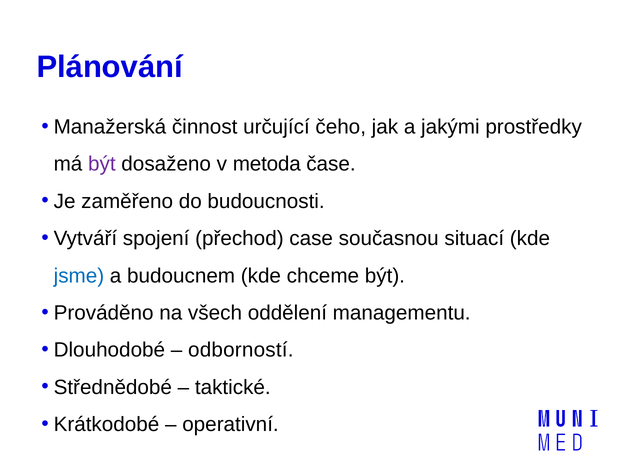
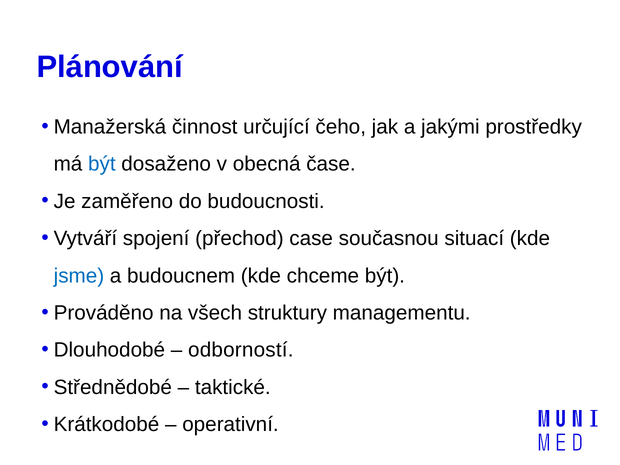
být colour: purple -> blue (102, 164)
metoda: metoda -> obecná (267, 164)
oddělení: oddělení -> struktury (287, 313)
